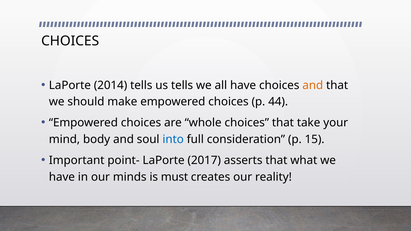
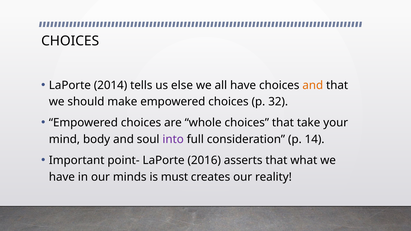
us tells: tells -> else (182, 85)
44: 44 -> 32 (278, 102)
into colour: blue -> purple (173, 140)
15: 15 -> 14 (315, 140)
2017: 2017 -> 2016 (204, 160)
